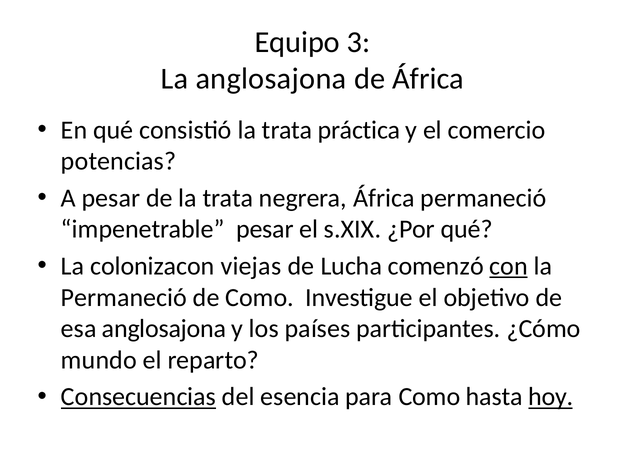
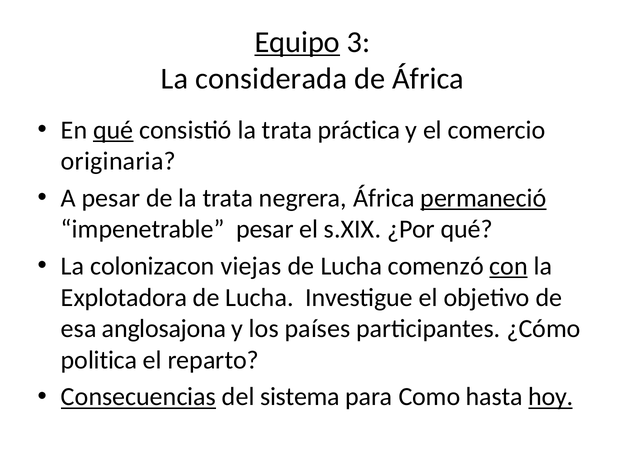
Equipo underline: none -> present (297, 42)
La anglosajona: anglosajona -> considerada (271, 79)
qué underline: none -> present (113, 130)
potencias: potencias -> originaria (118, 161)
permaneció underline: none -> present (483, 198)
Permaneció: Permaneció -> Explotadora (124, 297)
Como: Como -> Lucha (260, 297)
mundo: mundo -> politica (99, 360)
esencia: esencia -> sistema (300, 397)
